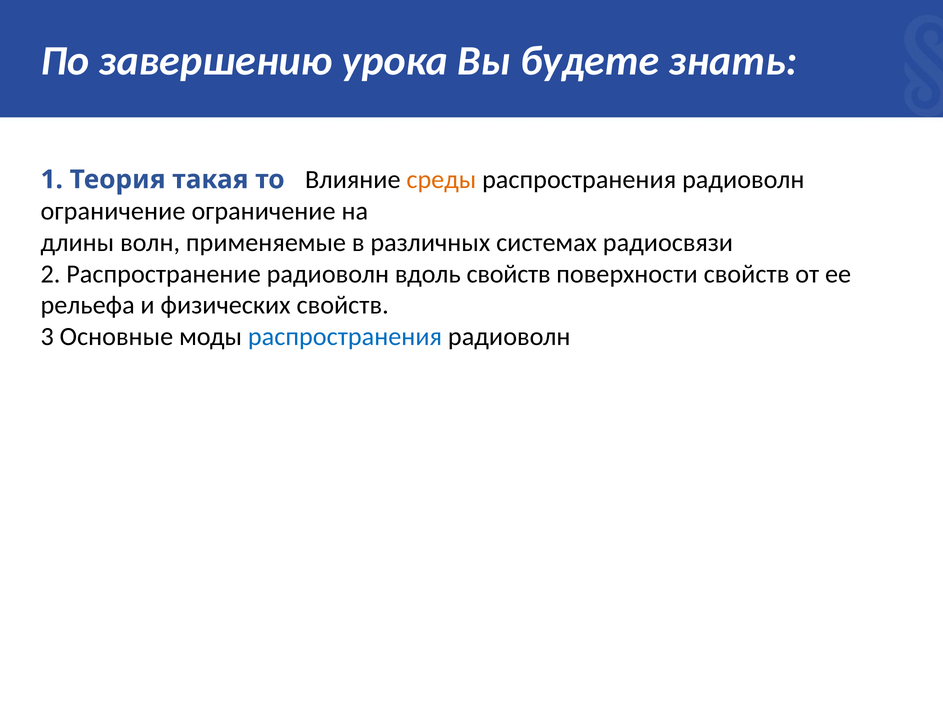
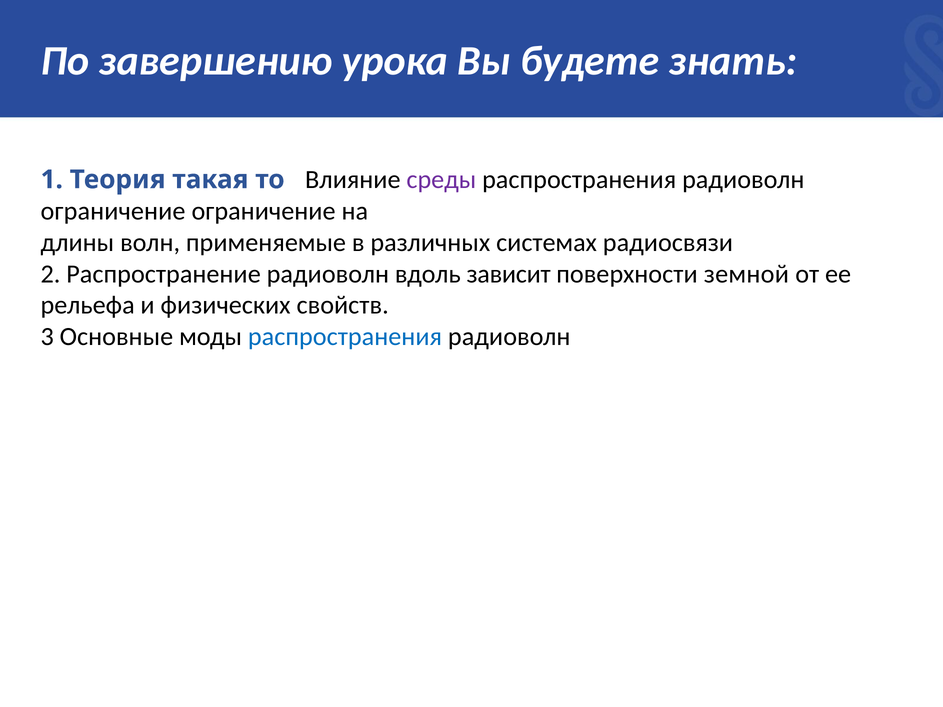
среды colour: orange -> purple (441, 180)
вдоль свойств: свойств -> зависит (509, 274)
поверхности свойств: свойств -> земной (746, 274)
